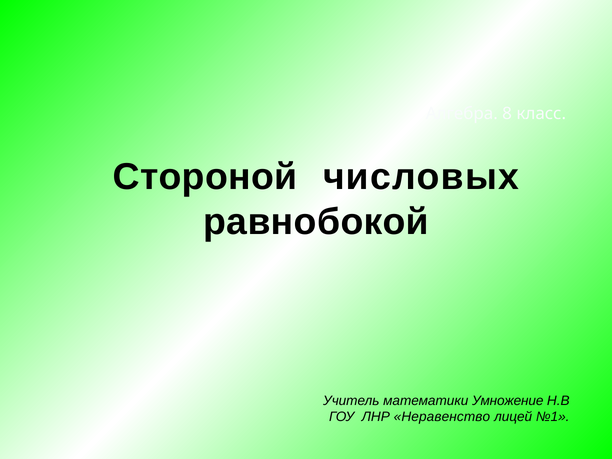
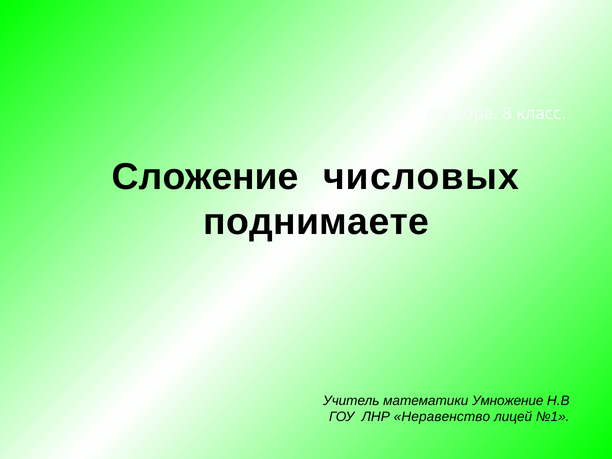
Стороной: Стороной -> Сложение (205, 177)
равнобокой: равнобокой -> поднимаете (316, 222)
